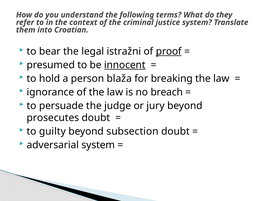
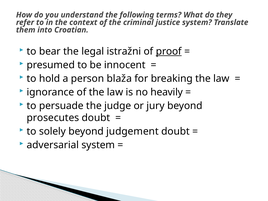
innocent underline: present -> none (125, 65)
breach: breach -> heavily (167, 92)
guilty: guilty -> solely (52, 131)
subsection: subsection -> judgement (132, 131)
